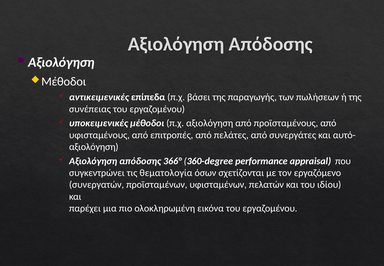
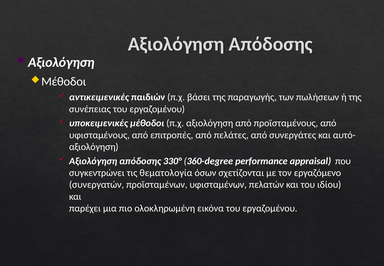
επίπεδα: επίπεδα -> παιδιών (148, 97)
366°: 366° -> 330° (172, 161)
